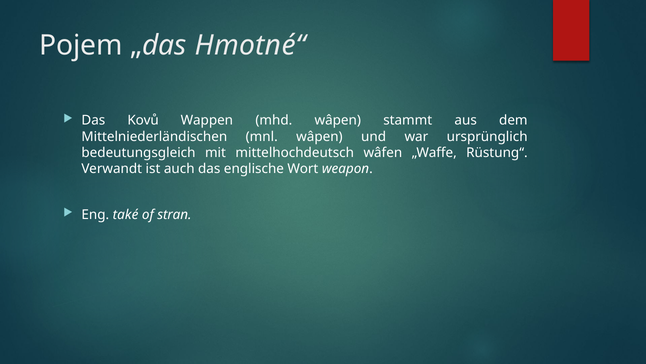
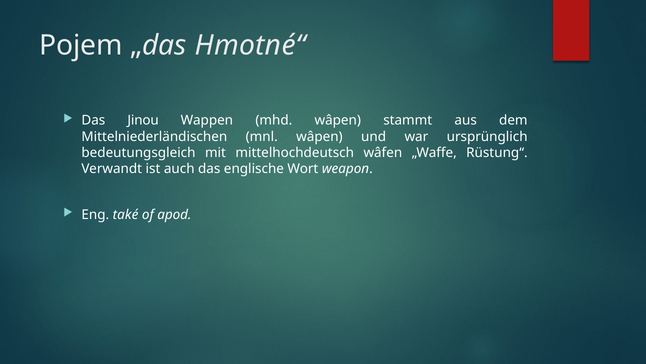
Kovů: Kovů -> Jinou (143, 120)
stran: stran -> apod (174, 214)
